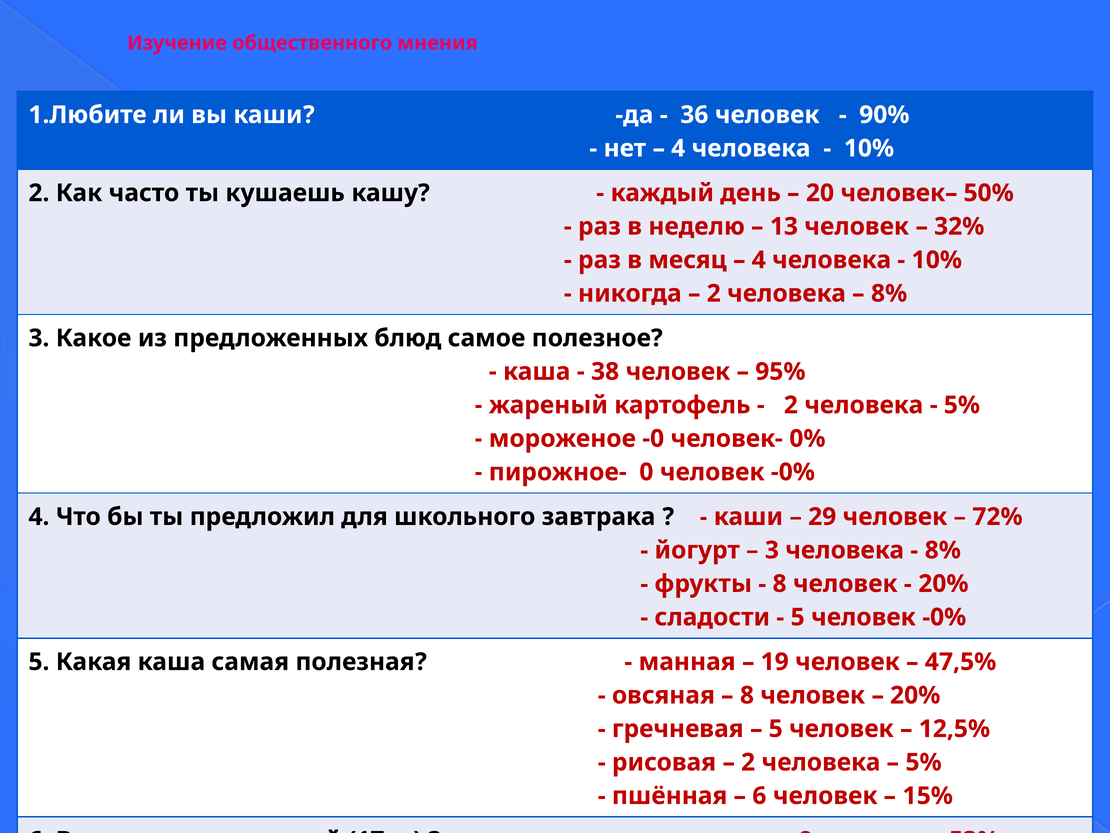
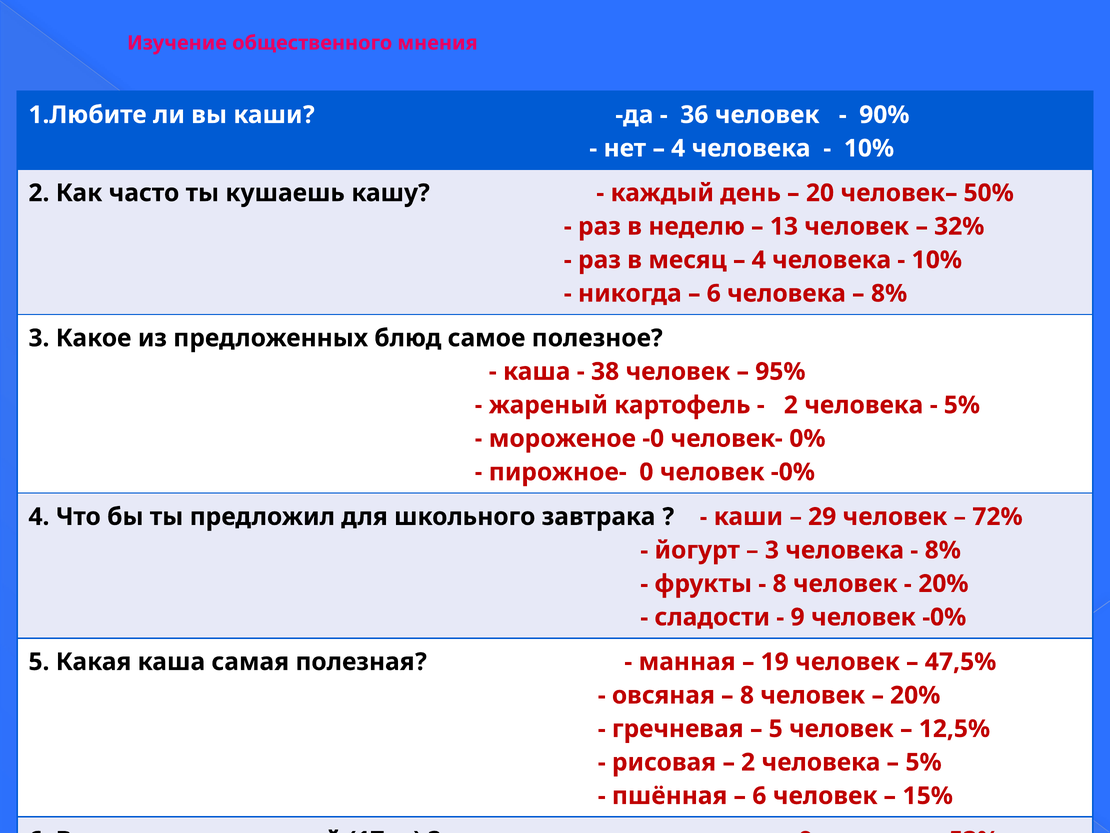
2: 2 -> 6 (714, 293)
5: 5 -> 9 (798, 617)
